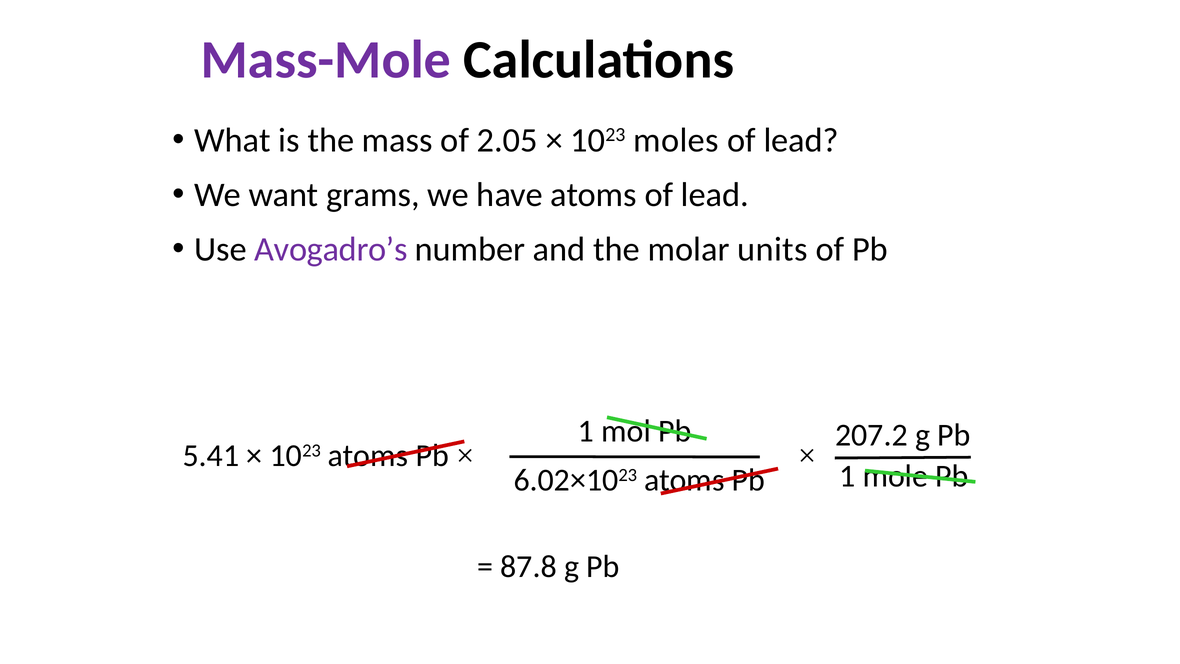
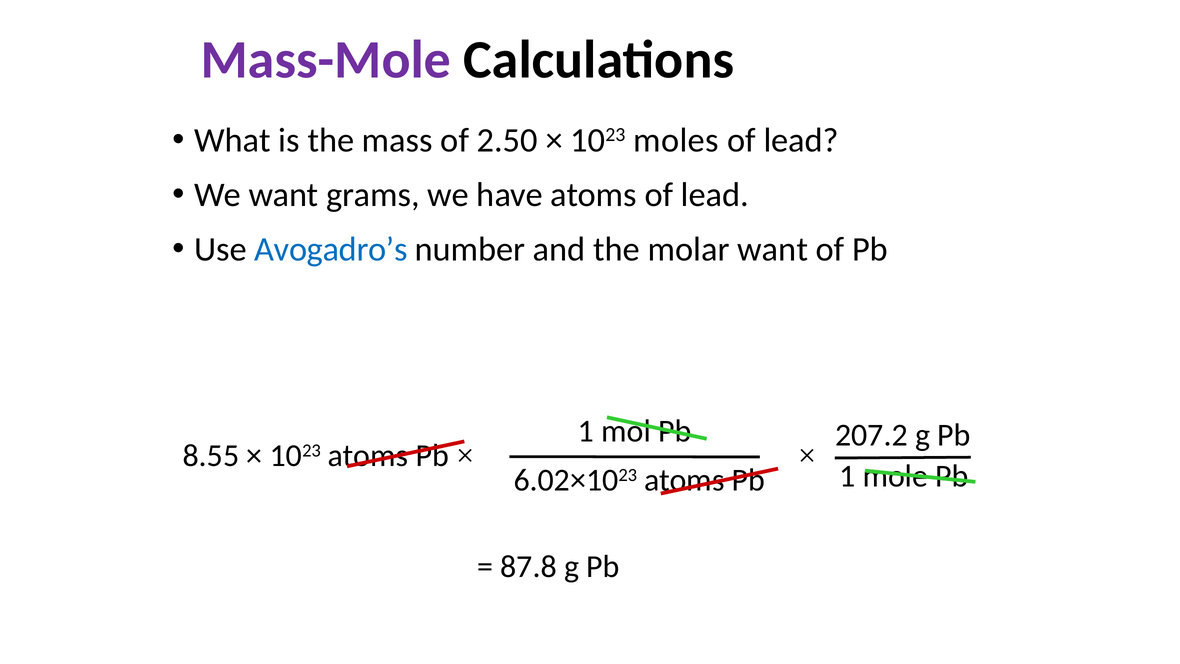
2.05: 2.05 -> 2.50 (507, 140)
Avogadro’s colour: purple -> blue (331, 249)
molar units: units -> want (773, 249)
5.41: 5.41 -> 8.55 (211, 455)
